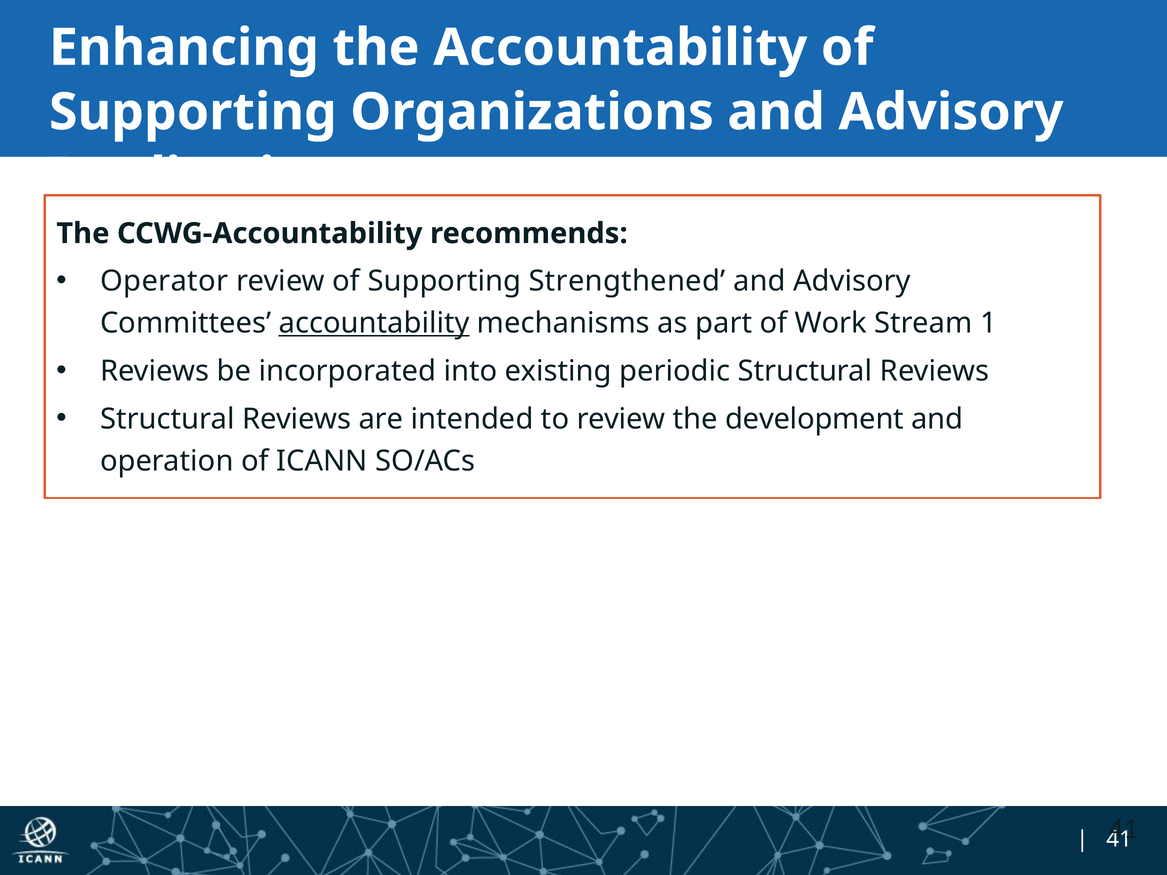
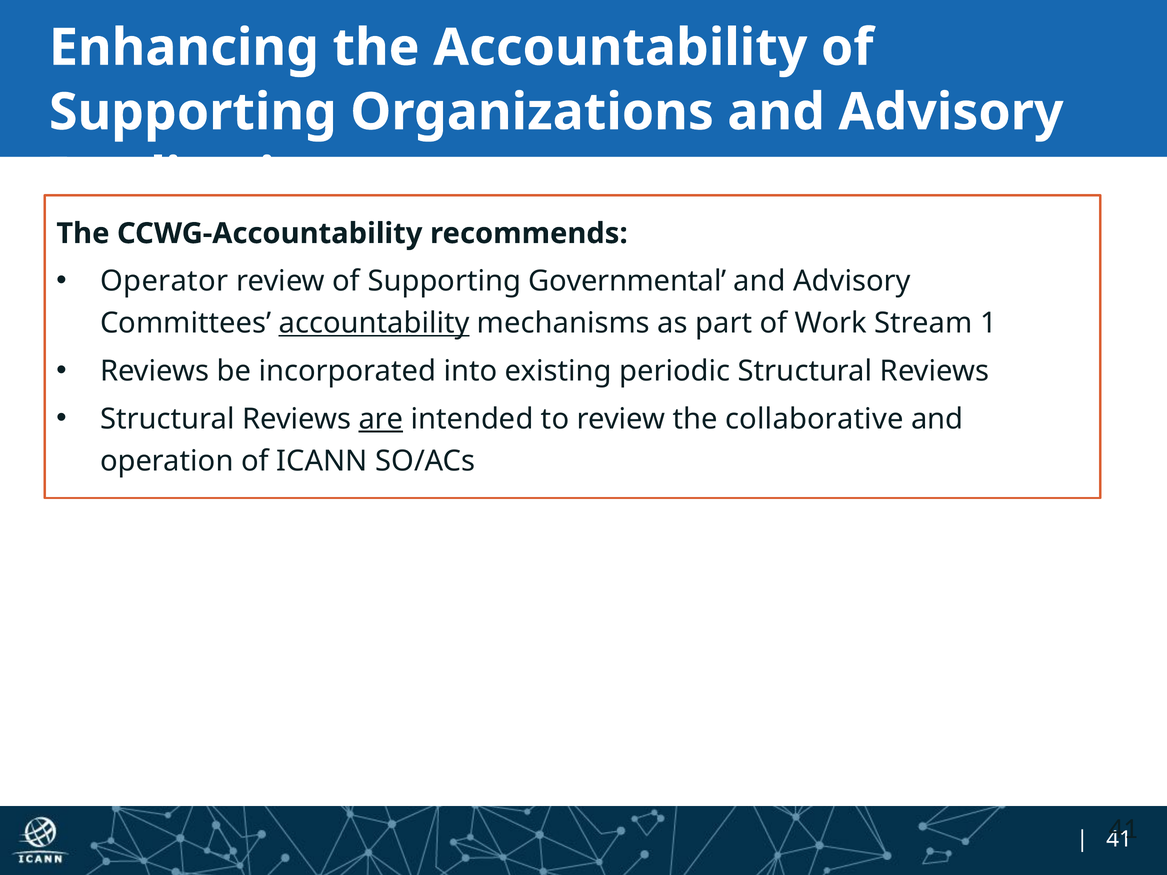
Strengthened: Strengthened -> Governmental (627, 281)
are underline: none -> present (381, 419)
development: development -> collaborative (814, 419)
